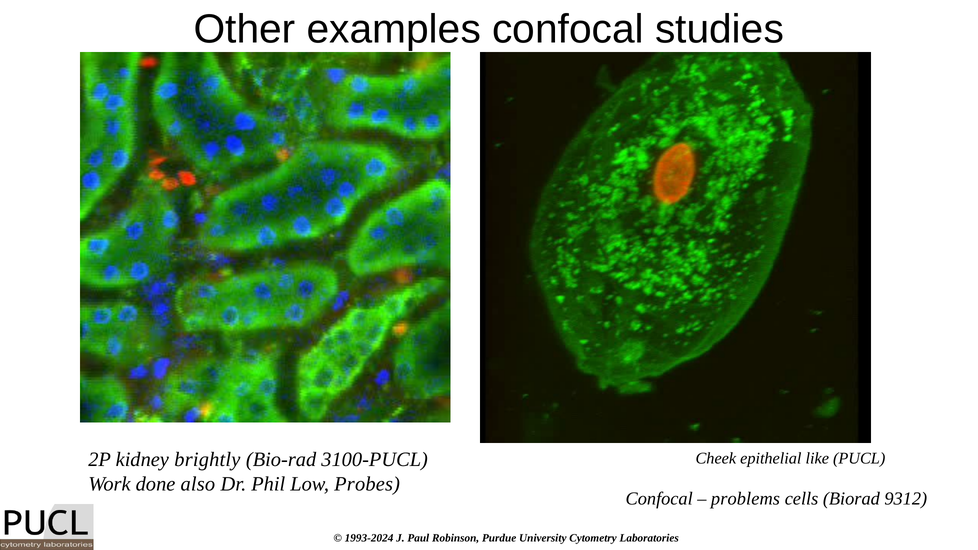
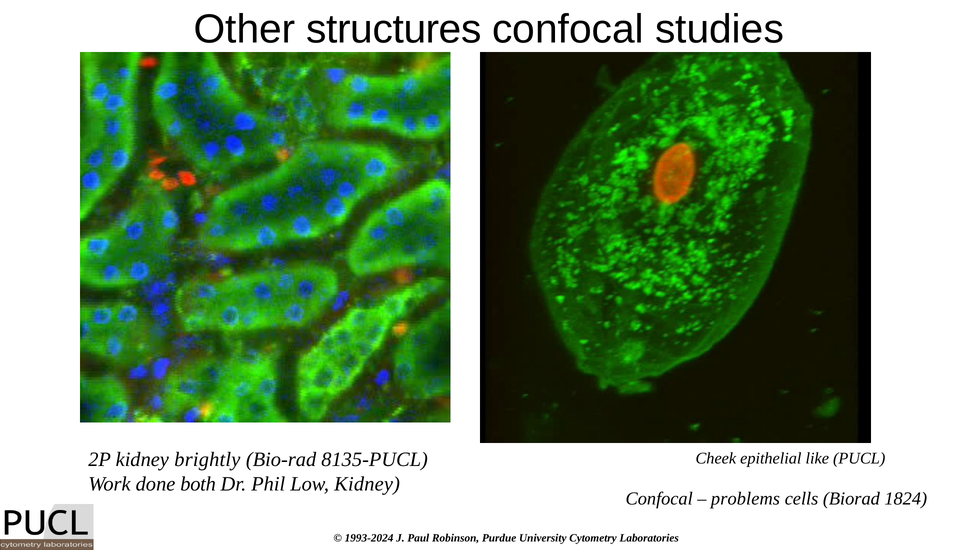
examples: examples -> structures (394, 29)
3100-PUCL: 3100-PUCL -> 8135-PUCL (375, 460)
also: also -> both (198, 484)
Low Probes: Probes -> Kidney (367, 484)
9312: 9312 -> 1824 (906, 499)
